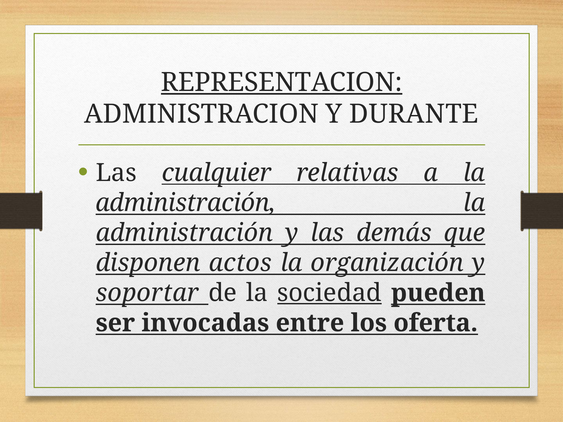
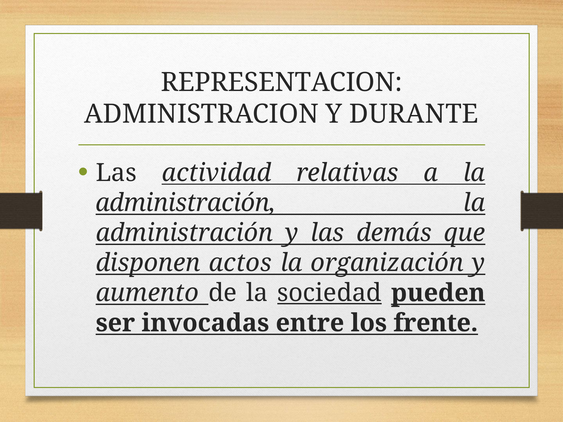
REPRESENTACION underline: present -> none (282, 82)
cualquier: cualquier -> actividad (216, 173)
soportar: soportar -> aumento (147, 293)
oferta: oferta -> frente (436, 323)
